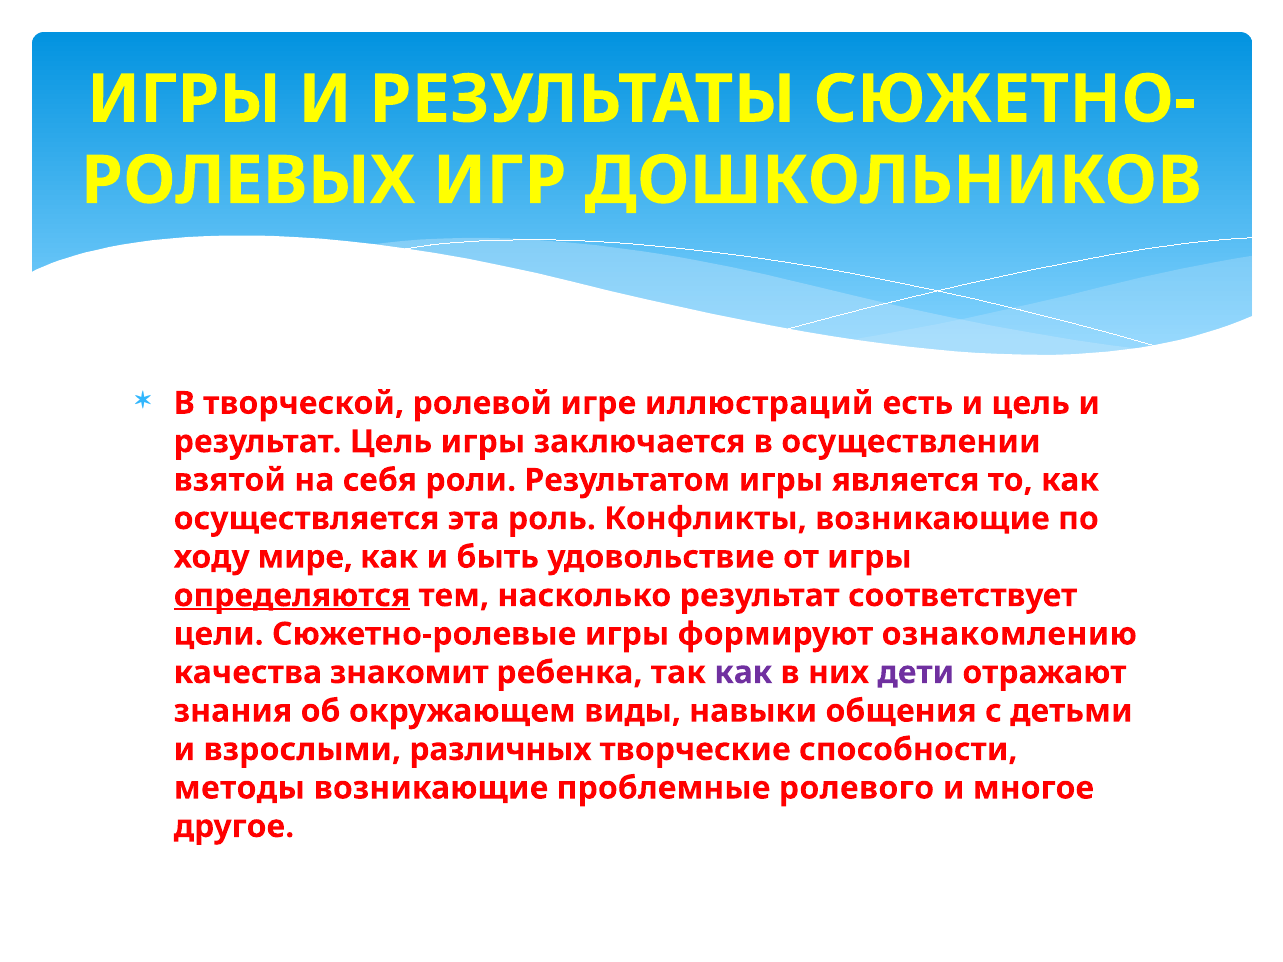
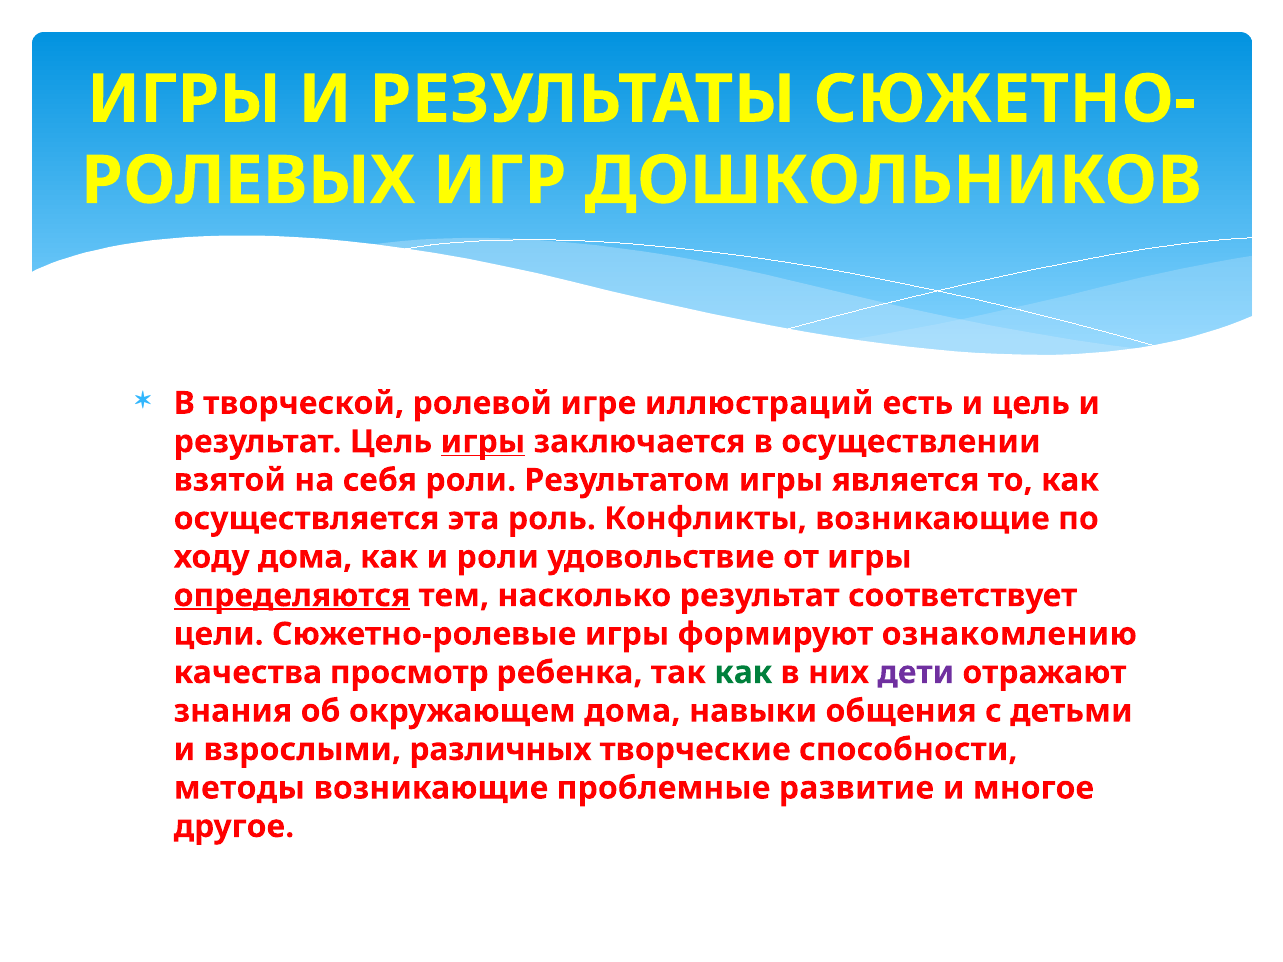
игры underline: none -> present (483, 442)
ходу мире: мире -> дома (305, 557)
и быть: быть -> роли (498, 557)
знакомит: знакомит -> просмотр (409, 673)
как colour: purple -> green (743, 673)
окружающем виды: виды -> дома (632, 711)
ролевого: ролевого -> развитие (856, 788)
